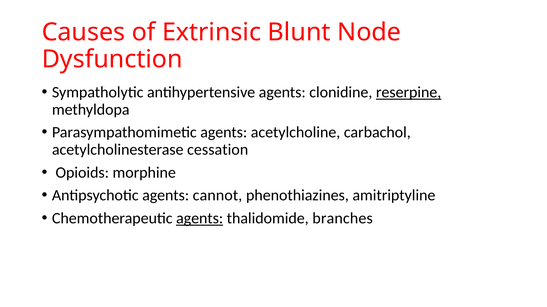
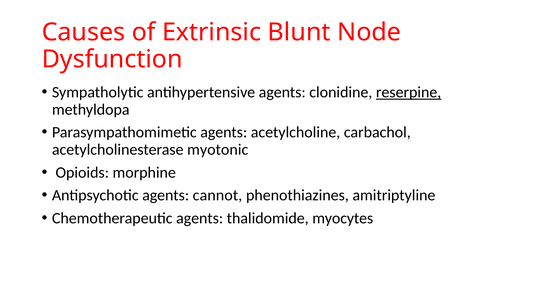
cessation: cessation -> myotonic (218, 150)
agents underline: present -> none (200, 219)
branches: branches -> myocytes (343, 219)
